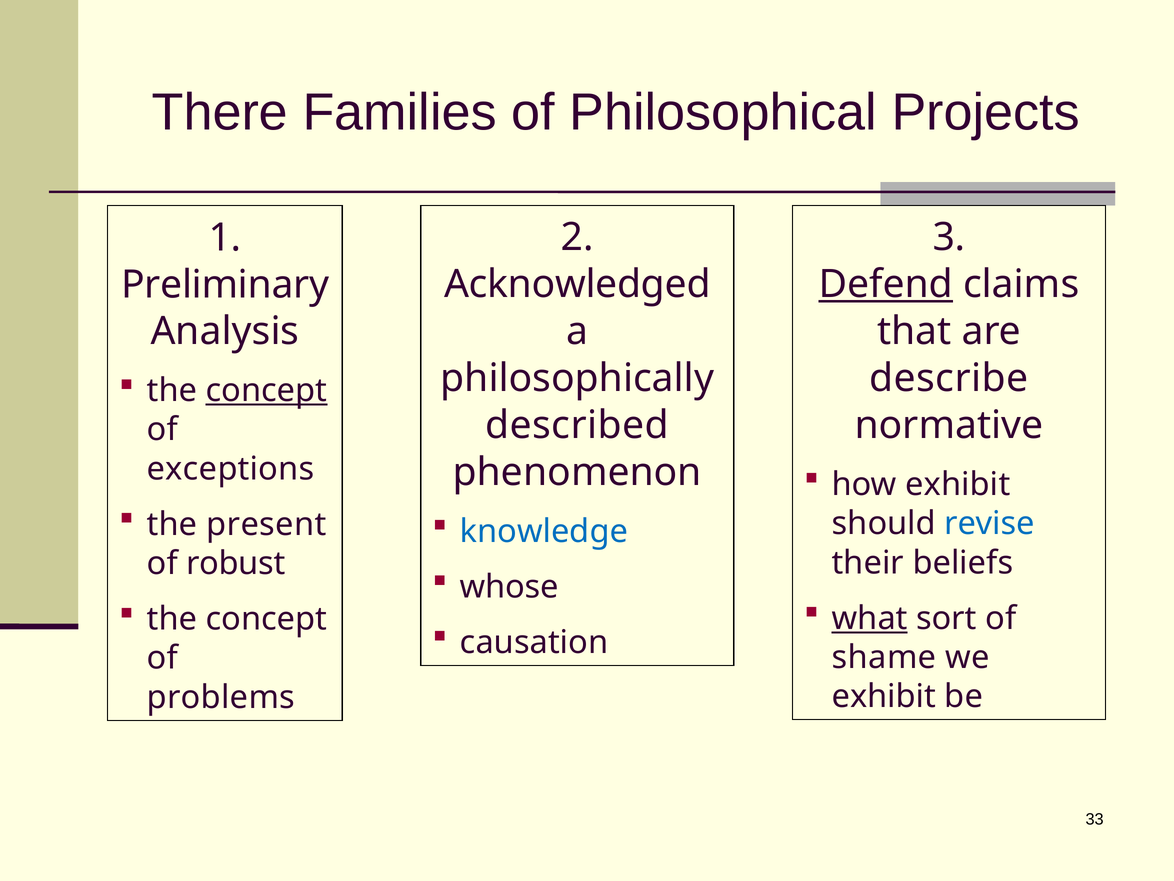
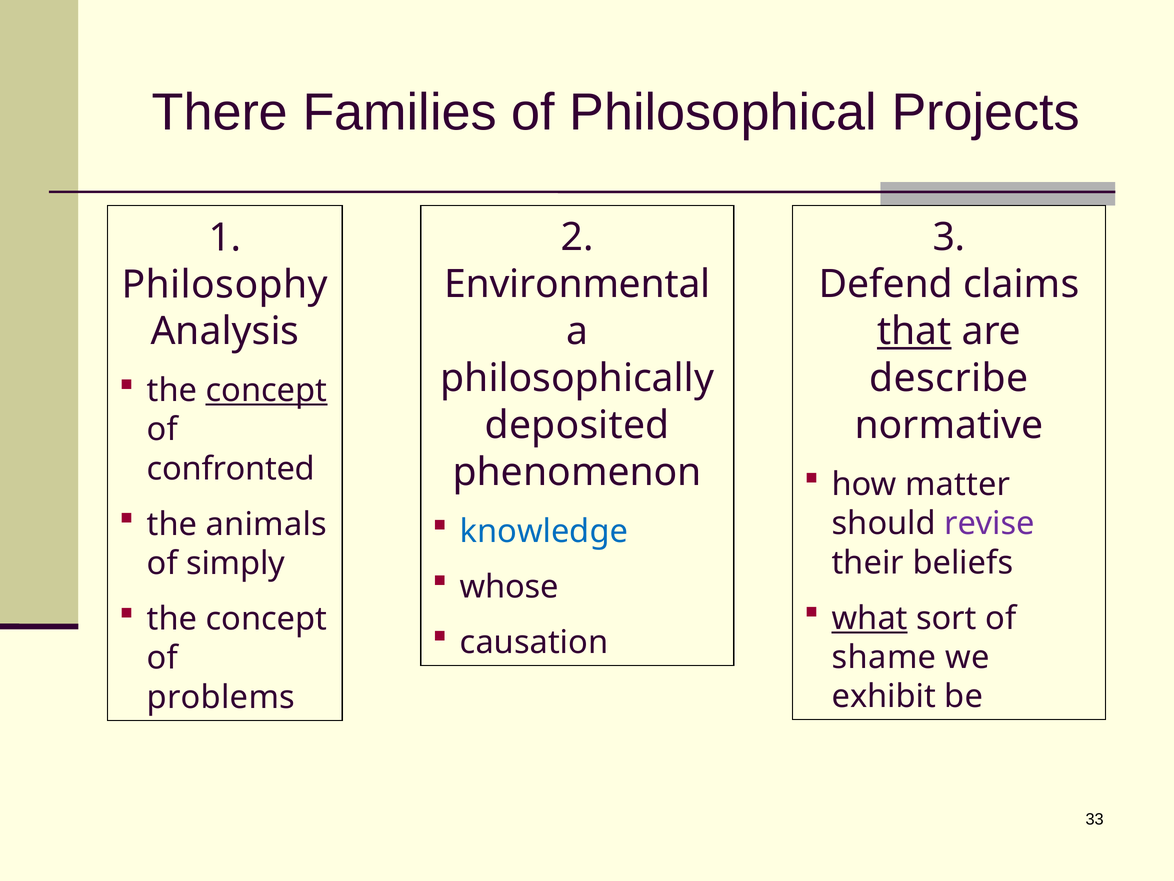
Preliminary: Preliminary -> Philosophy (225, 284)
Acknowledged: Acknowledged -> Environmental (577, 284)
Defend underline: present -> none (886, 284)
that underline: none -> present (914, 331)
described: described -> deposited (577, 425)
exceptions: exceptions -> confronted (231, 469)
how exhibit: exhibit -> matter (958, 484)
present: present -> animals (266, 524)
revise colour: blue -> purple (989, 523)
robust: robust -> simply (236, 563)
